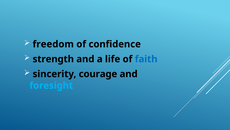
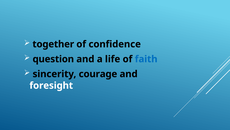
freedom: freedom -> together (53, 44)
strength: strength -> question (53, 59)
foresight colour: light blue -> white (51, 85)
